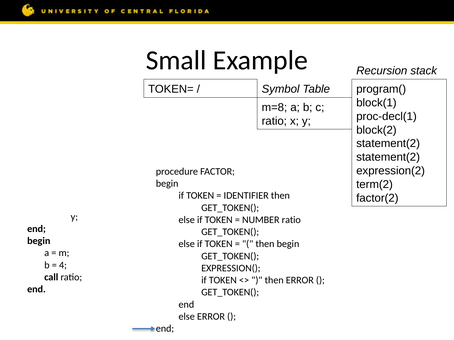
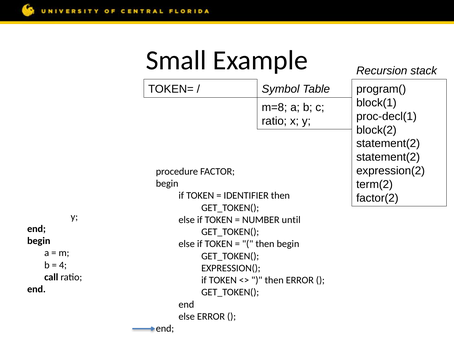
NUMBER ratio: ratio -> until (291, 220)
